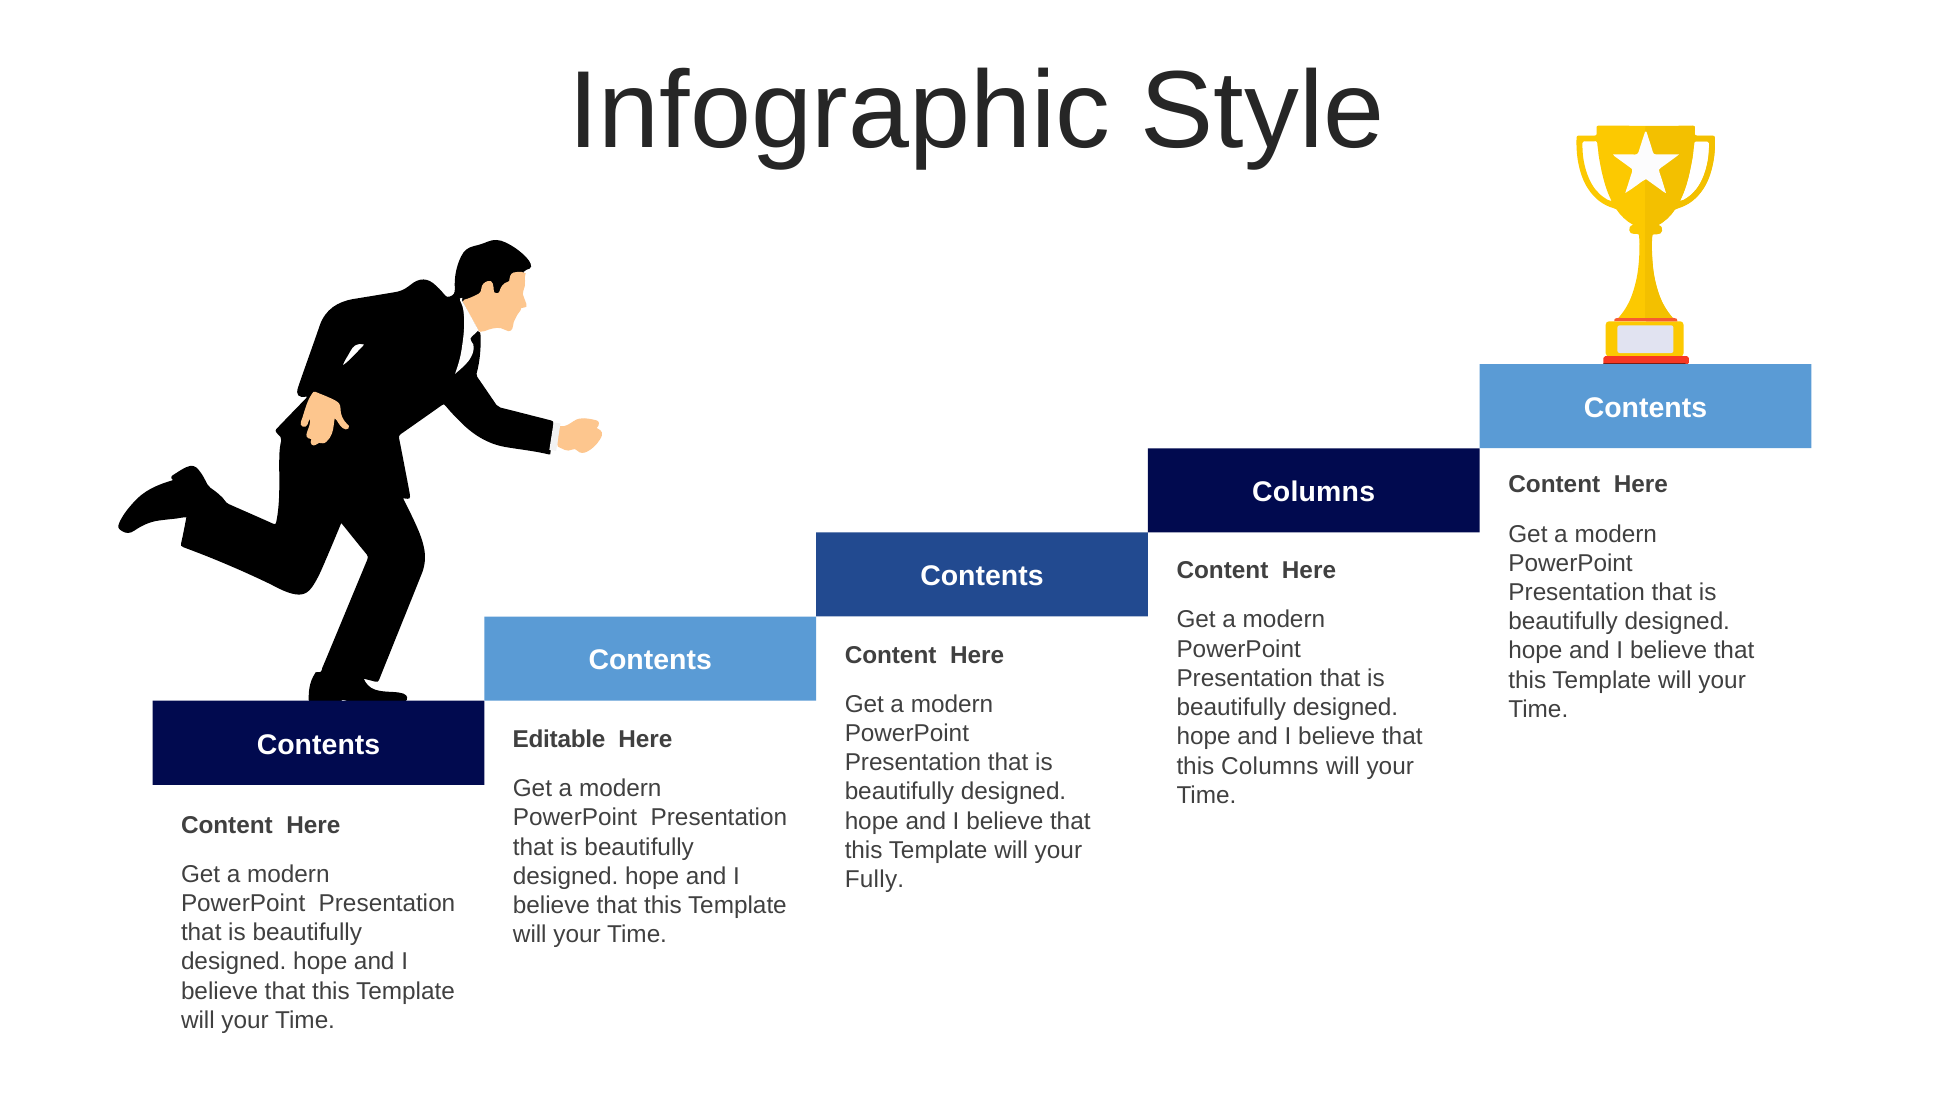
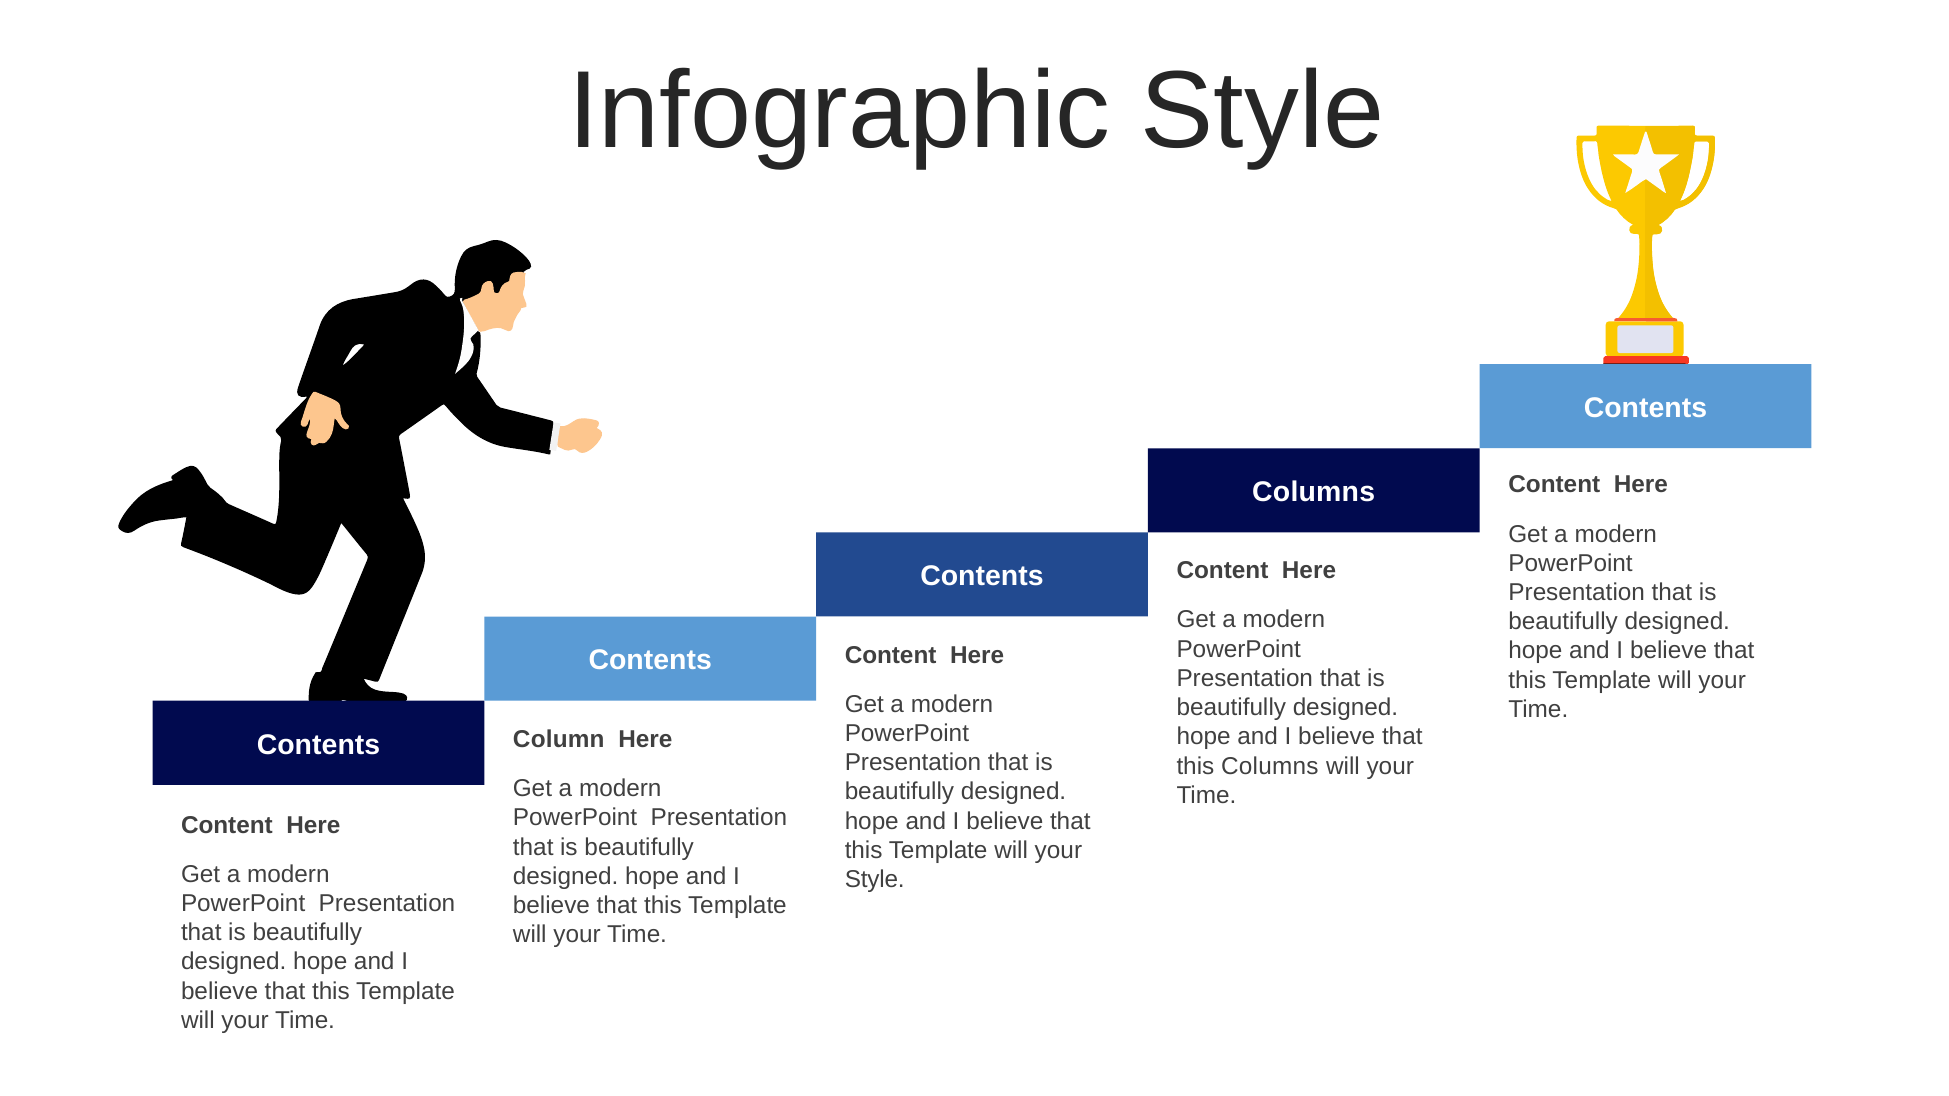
Editable: Editable -> Column (559, 740)
Fully: Fully -> Style (875, 880)
